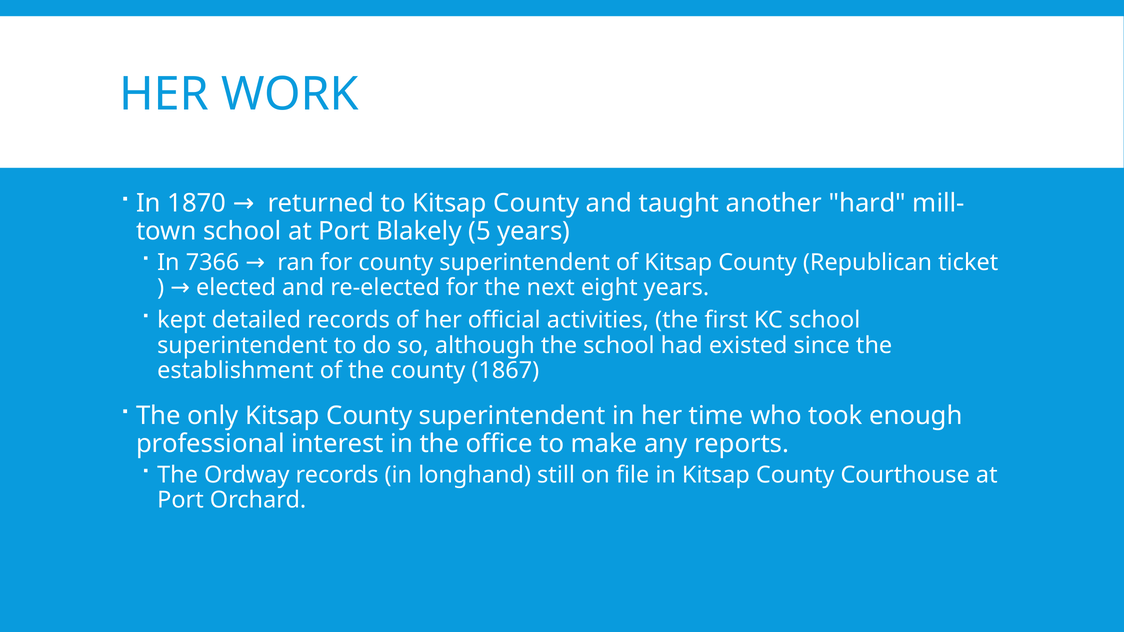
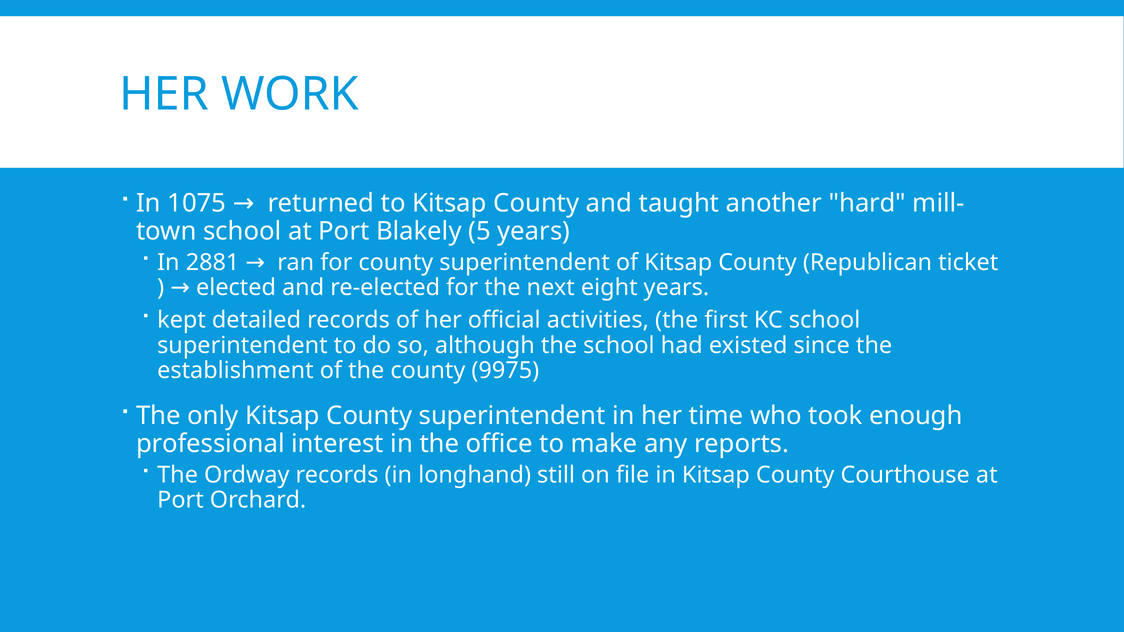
1870: 1870 -> 1075 (197, 203)
7366: 7366 -> 2881 (213, 263)
1867: 1867 -> 9975 (505, 371)
